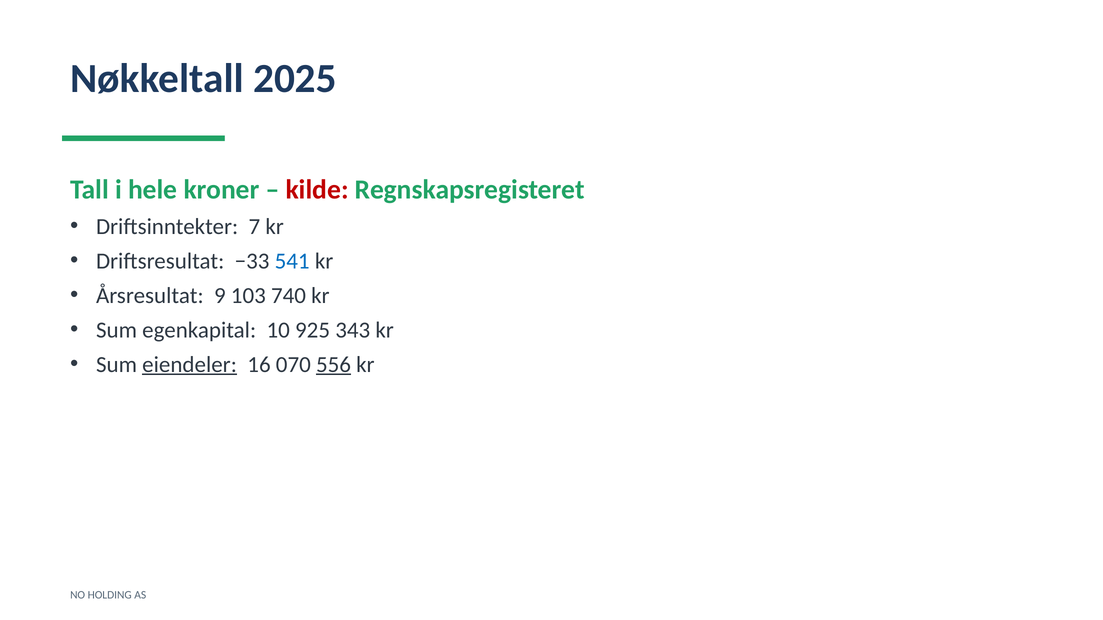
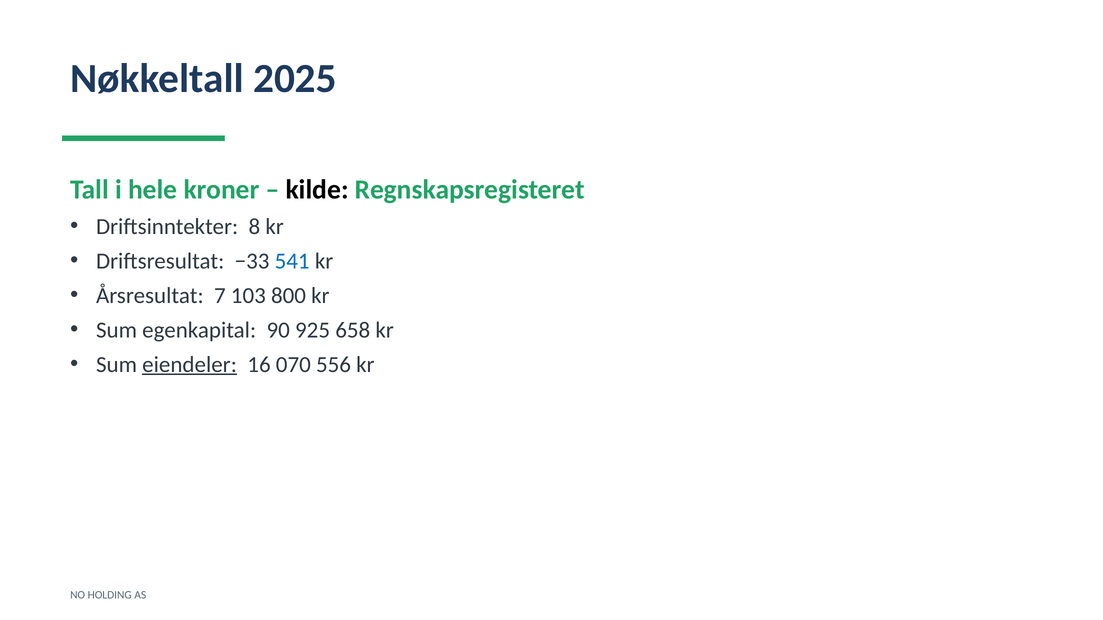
kilde colour: red -> black (317, 190)
7: 7 -> 8 (254, 227)
9: 9 -> 7 (220, 296)
740: 740 -> 800 (288, 296)
10: 10 -> 90 (278, 330)
343: 343 -> 658 (353, 330)
556 underline: present -> none (334, 365)
